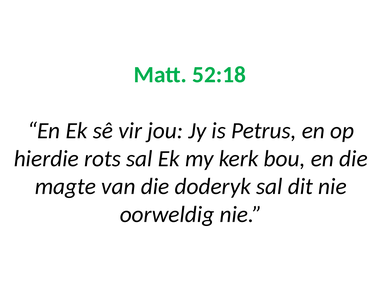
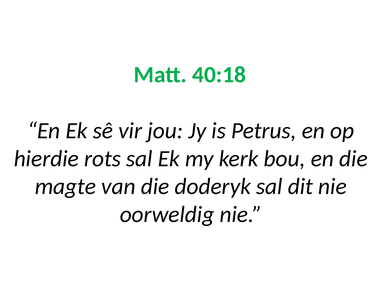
52:18: 52:18 -> 40:18 (219, 75)
